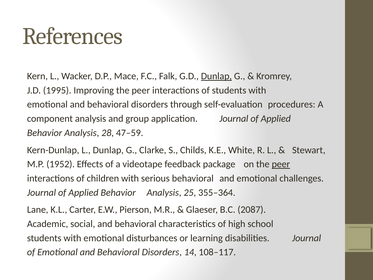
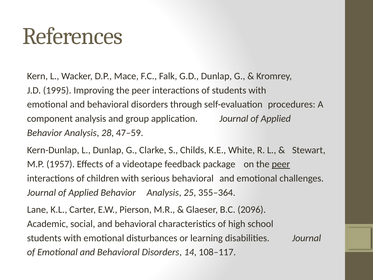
Dunlap underline: present -> none (216, 76)
1952: 1952 -> 1957 (61, 164)
2087: 2087 -> 2096 (252, 210)
